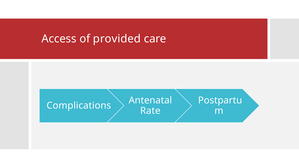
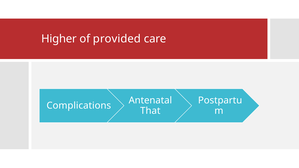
Access: Access -> Higher (59, 39)
Rate: Rate -> That (150, 111)
